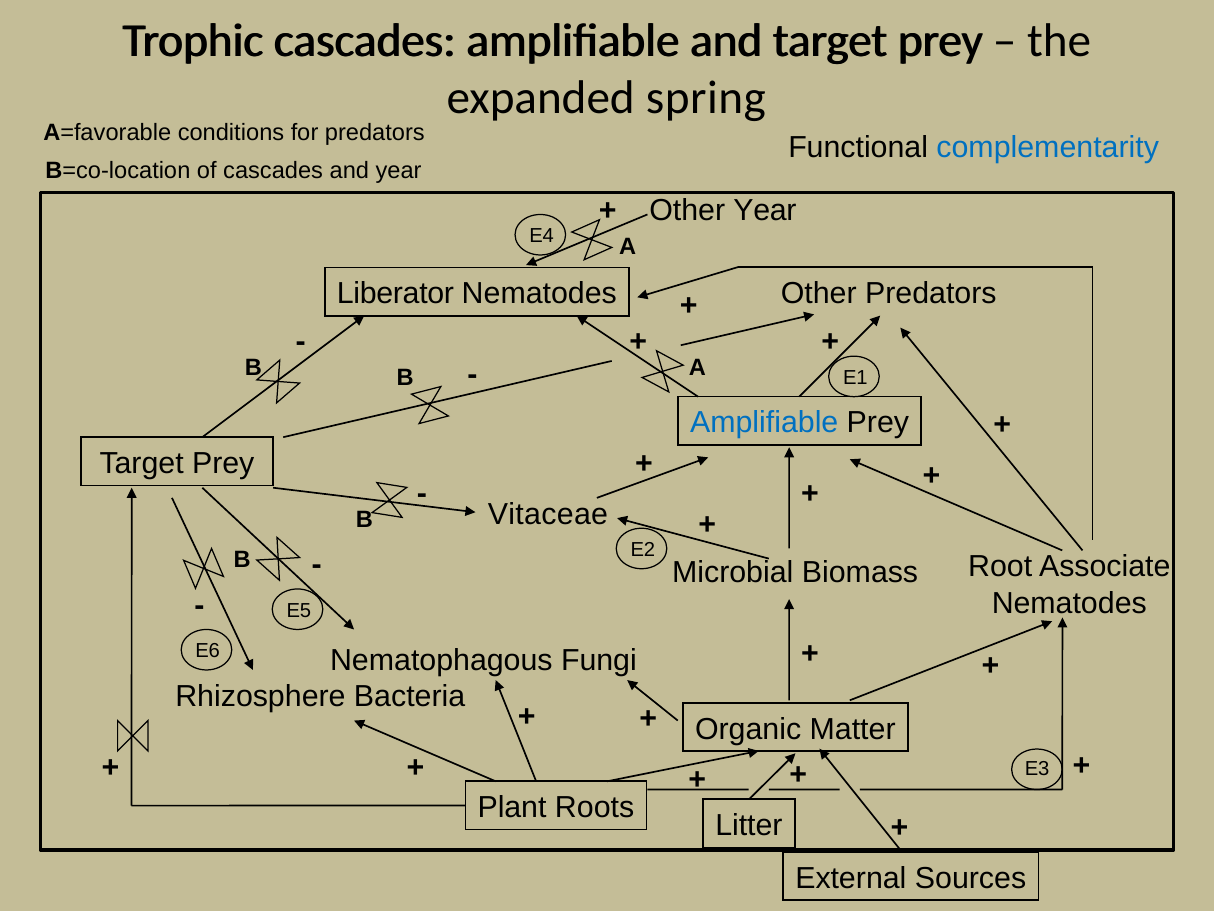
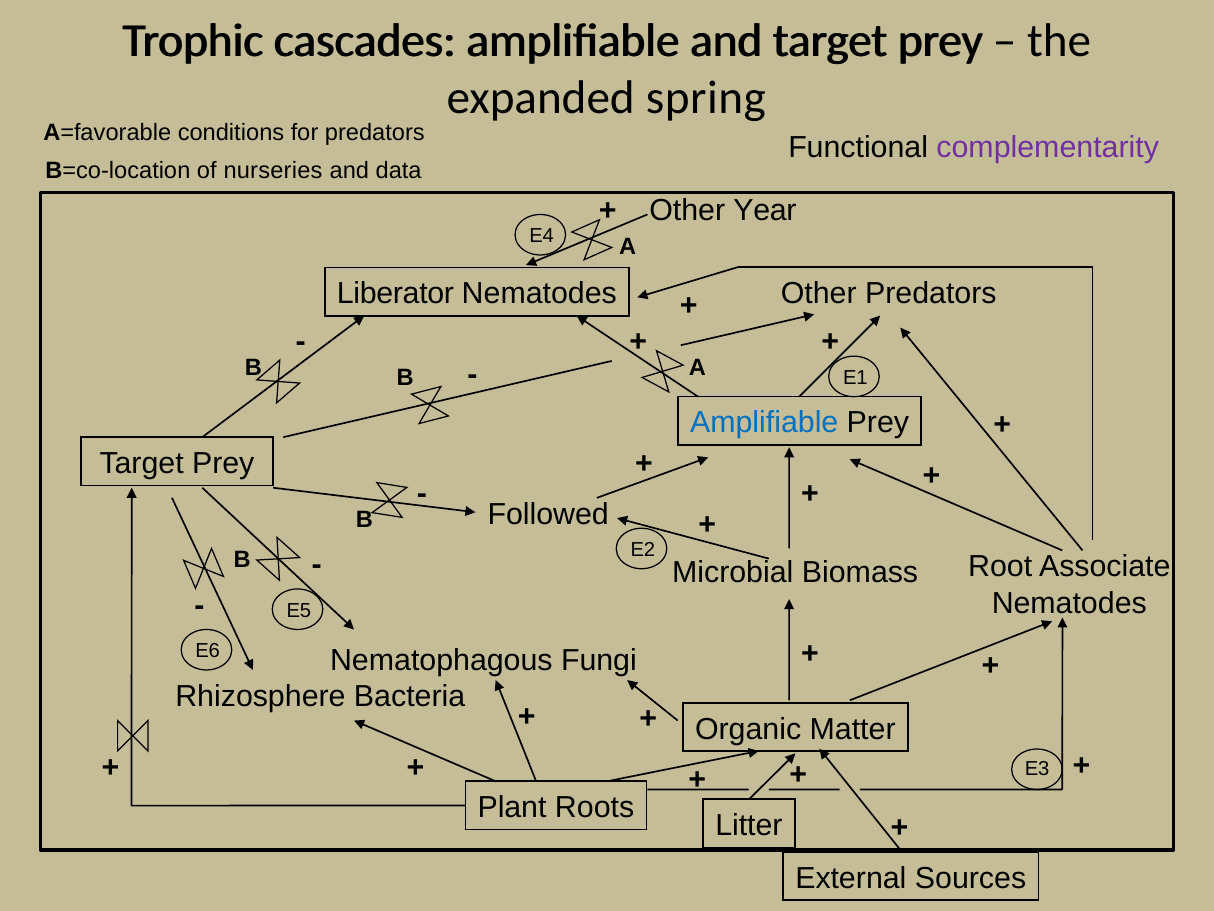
complementarity colour: blue -> purple (1048, 148)
of cascades: cascades -> nurseries (273, 171)
and year: year -> data (399, 171)
Vitaceae: Vitaceae -> Followed (548, 514)
